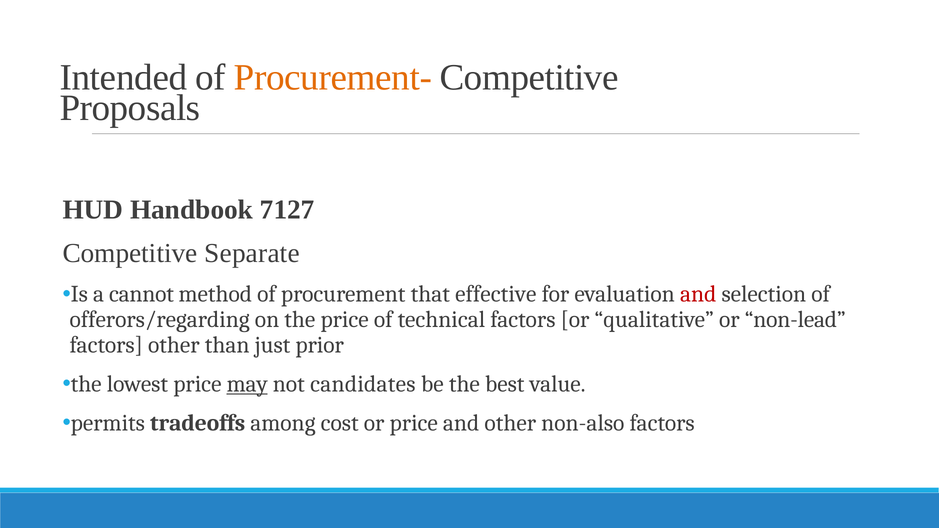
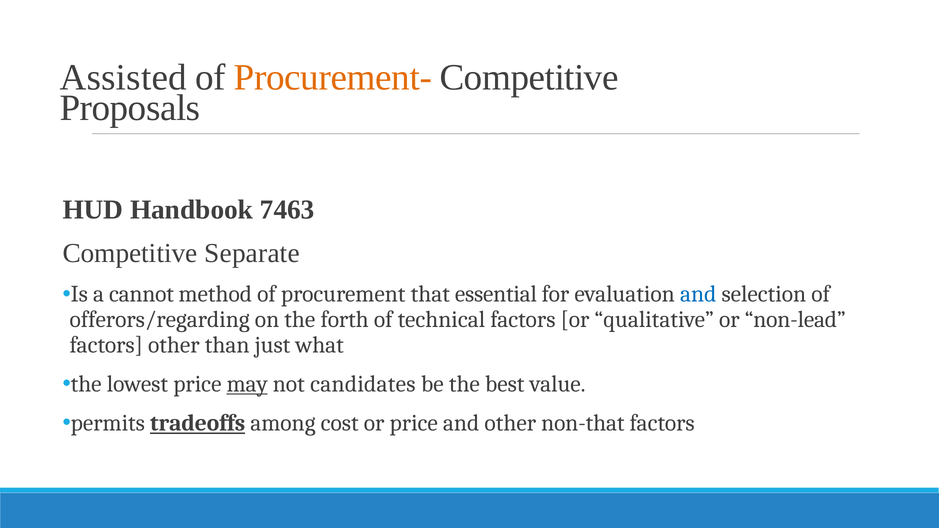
Intended: Intended -> Assisted (123, 78)
7127: 7127 -> 7463 (287, 210)
effective: effective -> essential (496, 294)
and colour: red -> blue (698, 294)
the price: price -> forth (345, 320)
prior: prior -> what (320, 345)
tradeoffs underline: none -> present (198, 423)
non-also: non-also -> non-that (583, 423)
